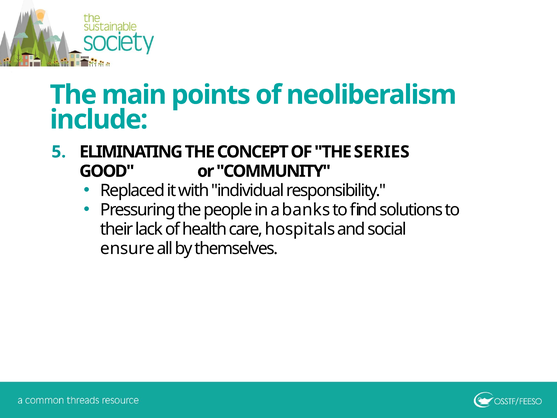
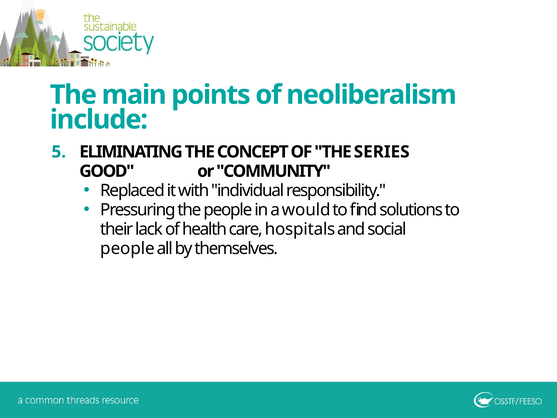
banks: banks -> would (306, 210)
ensure: ensure -> people (128, 248)
